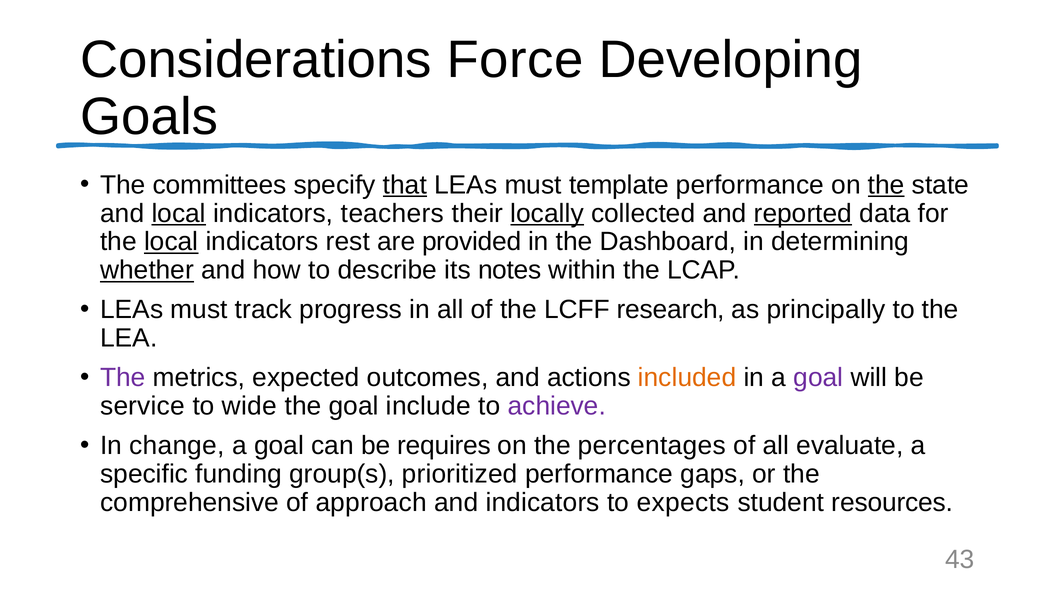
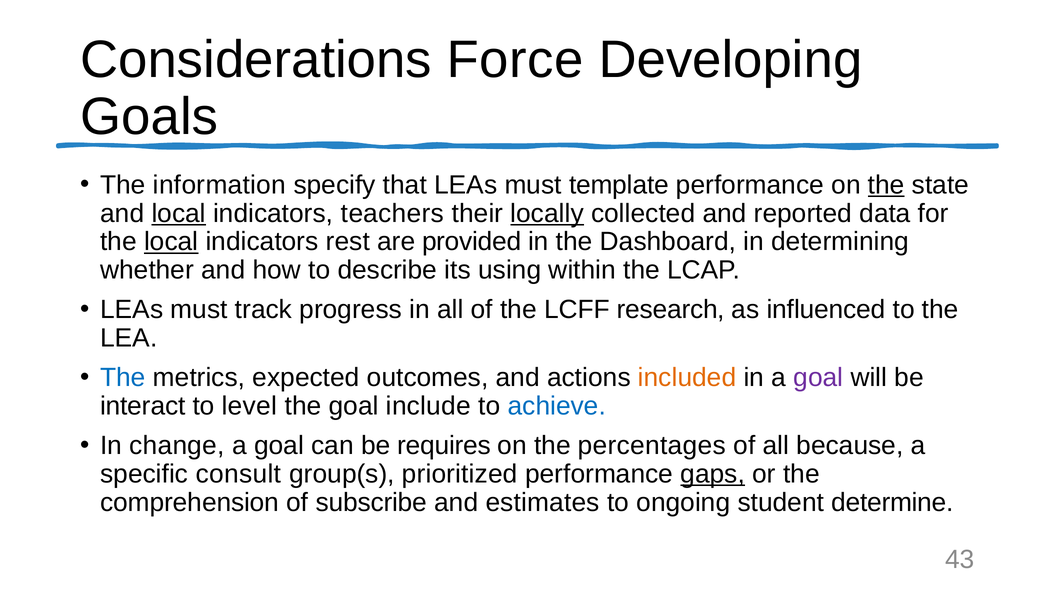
committees: committees -> information (219, 185)
that underline: present -> none (405, 185)
reported underline: present -> none (803, 213)
whether underline: present -> none (147, 270)
notes: notes -> using (510, 270)
principally: principally -> influenced (826, 310)
The colour: purple -> blue (123, 378)
service: service -> interact (143, 406)
wide: wide -> level (249, 406)
achieve colour: purple -> blue (557, 406)
evaluate: evaluate -> because (850, 446)
funding: funding -> consult (239, 474)
gaps underline: none -> present (713, 474)
comprehensive: comprehensive -> comprehension (190, 503)
approach: approach -> subscribe (371, 503)
and indicators: indicators -> estimates (543, 503)
expects: expects -> ongoing (683, 503)
resources: resources -> determine (892, 503)
